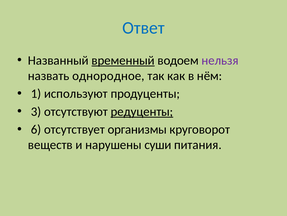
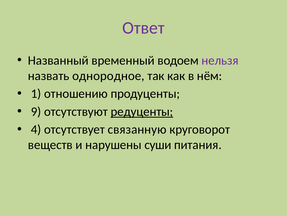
Ответ colour: blue -> purple (143, 28)
временный underline: present -> none (123, 60)
используют: используют -> отношению (76, 93)
3: 3 -> 9 (36, 111)
6: 6 -> 4 (36, 129)
организмы: организмы -> связанную (137, 129)
